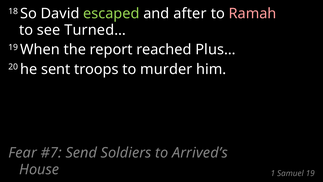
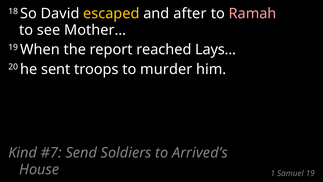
escaped colour: light green -> yellow (111, 14)
Turned…: Turned… -> Mother… (95, 30)
Plus…: Plus… -> Lays… (216, 50)
Fear: Fear -> Kind (23, 153)
